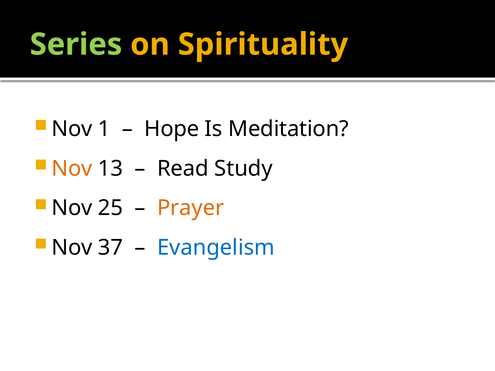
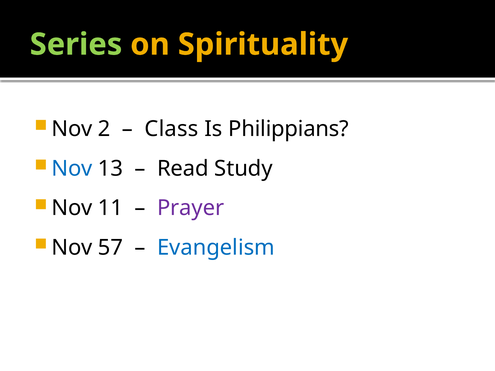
1: 1 -> 2 (104, 129)
Hope: Hope -> Class (172, 129)
Meditation: Meditation -> Philippians (289, 129)
Nov colour: orange -> blue (72, 169)
25: 25 -> 11 (111, 208)
Prayer colour: orange -> purple (191, 208)
37: 37 -> 57 (111, 248)
